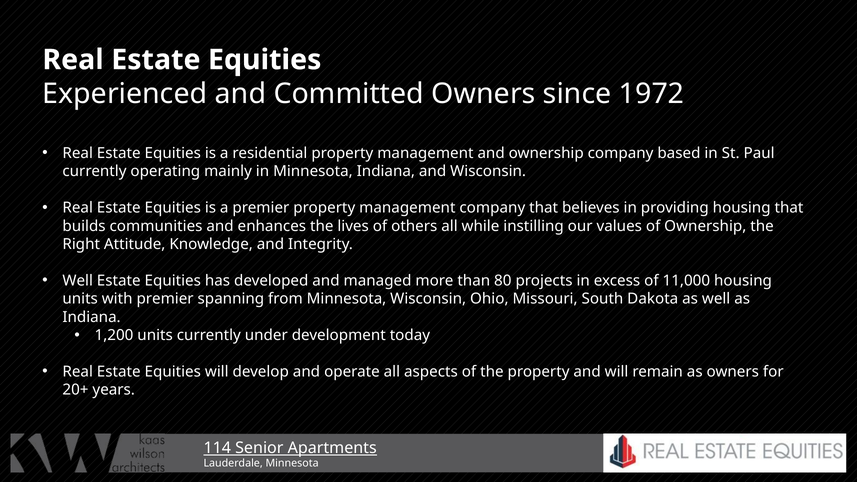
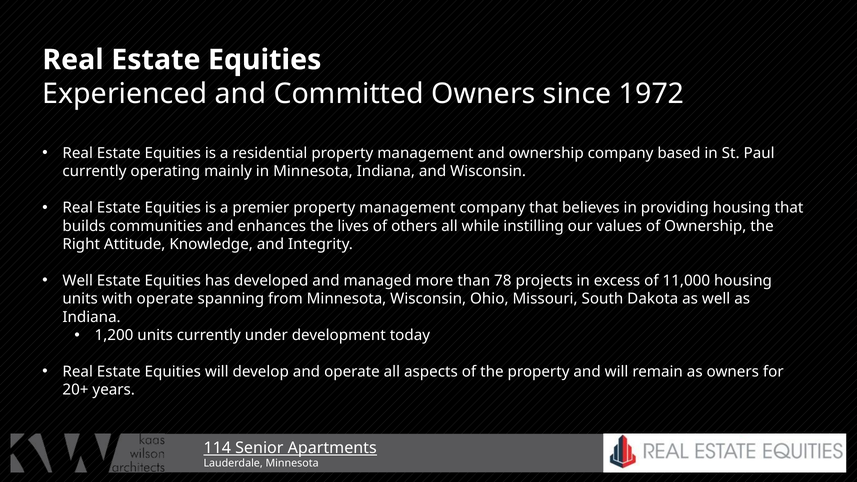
80: 80 -> 78 (503, 281)
with premier: premier -> operate (165, 299)
